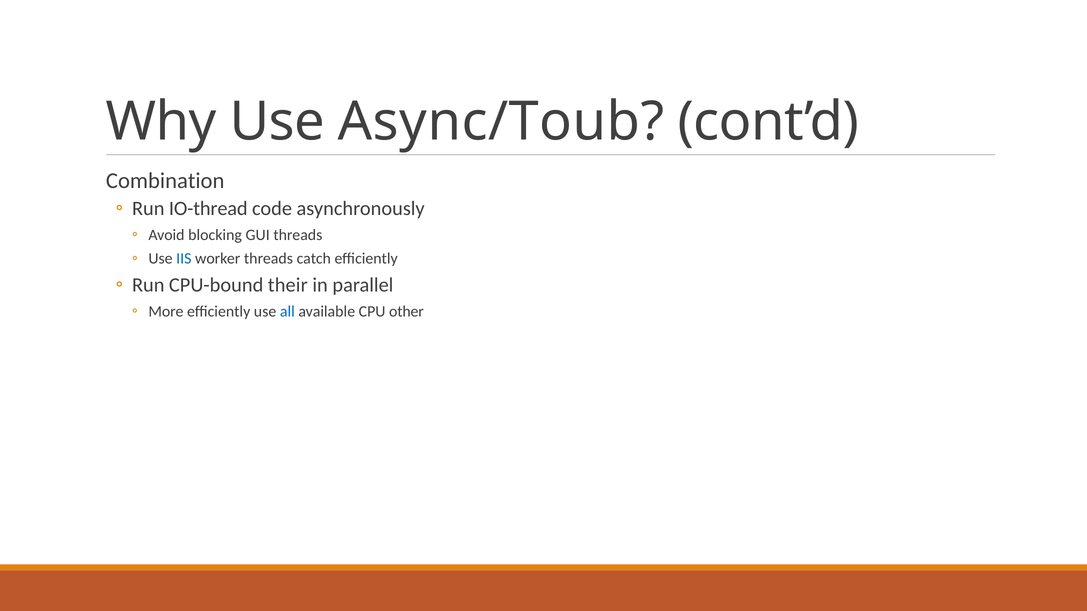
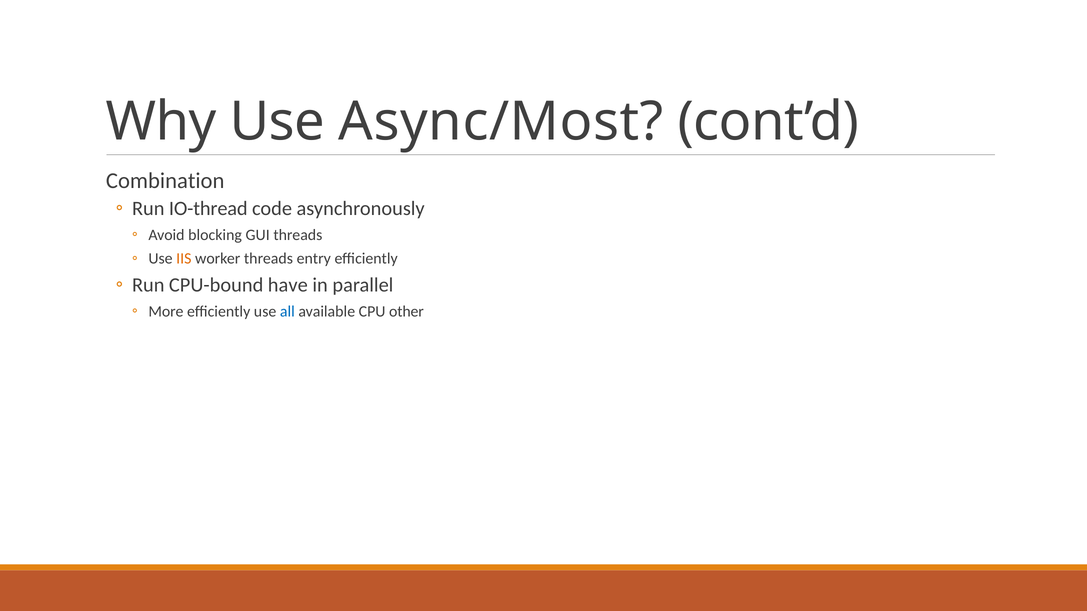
Async/Toub: Async/Toub -> Async/Most (501, 122)
IIS colour: blue -> orange (184, 259)
catch: catch -> entry (314, 259)
their: their -> have (288, 285)
